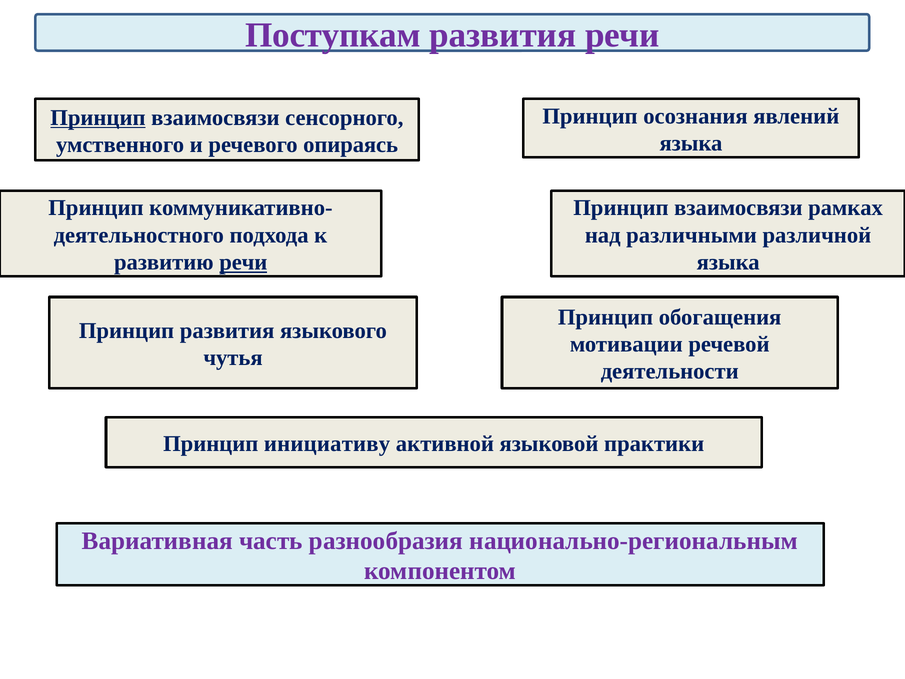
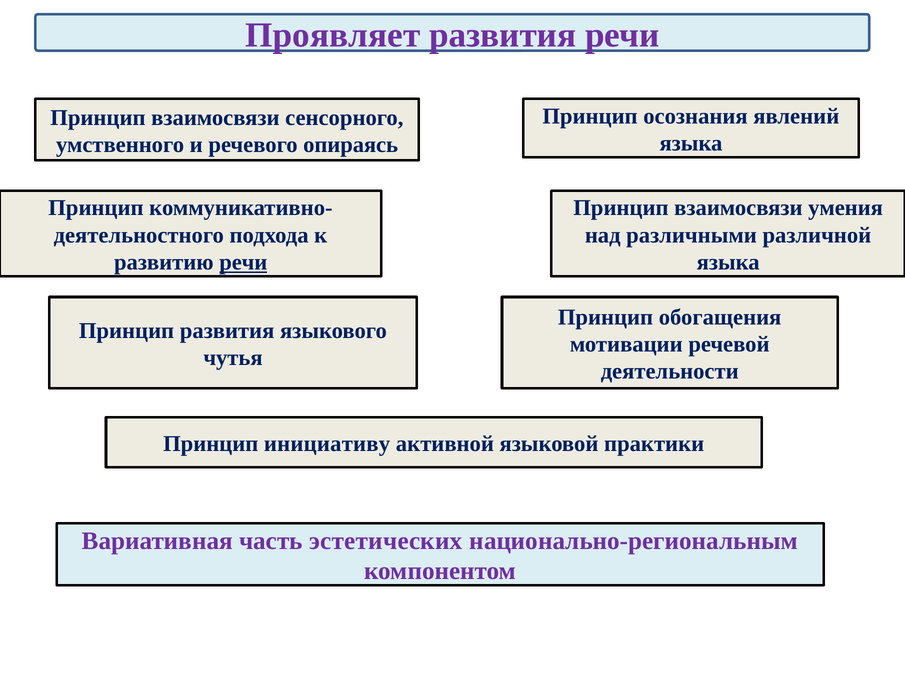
Поступкам: Поступкам -> Проявляет (333, 35)
Принцип underline: present -> none (98, 118)
рамках: рамках -> умения (846, 208)
разнообразия: разнообразия -> эстетических (386, 541)
